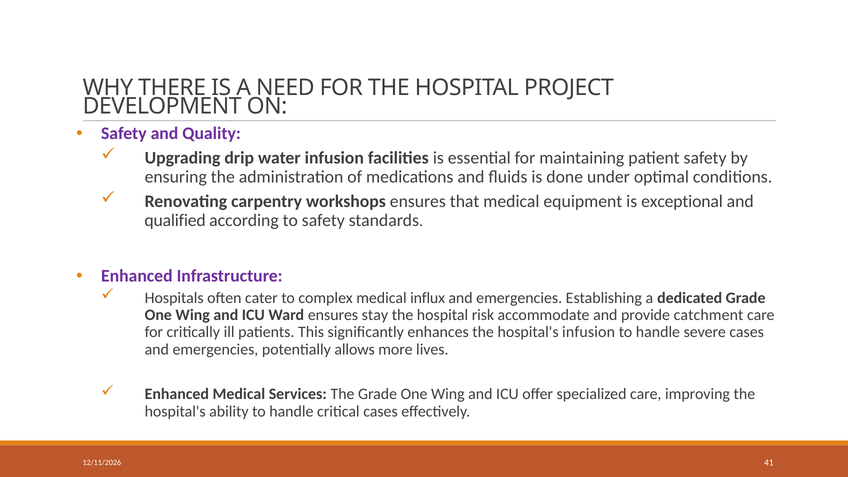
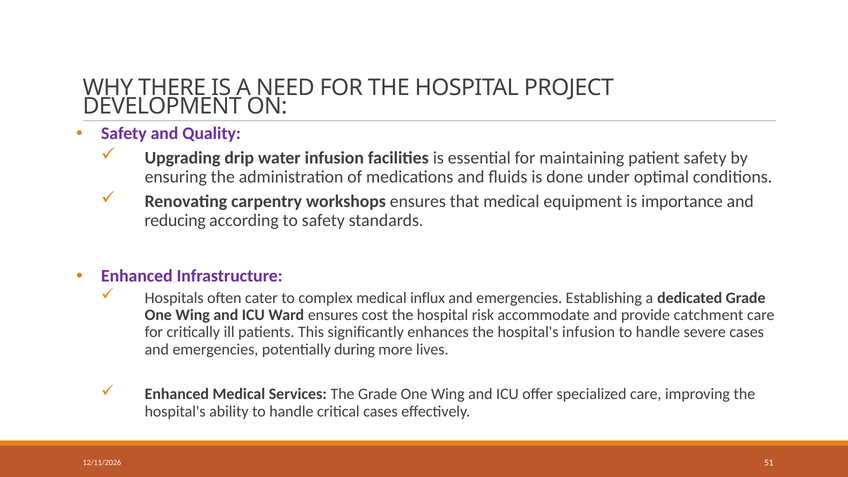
exceptional: exceptional -> importance (682, 201)
qualified: qualified -> reducing (175, 220)
stay: stay -> cost (375, 315)
allows: allows -> during (355, 349)
41: 41 -> 51 (769, 463)
